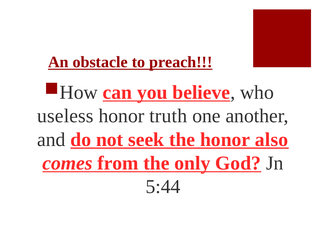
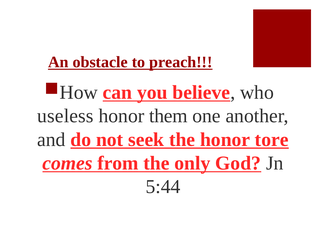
truth: truth -> them (168, 116)
also: also -> tore (272, 139)
